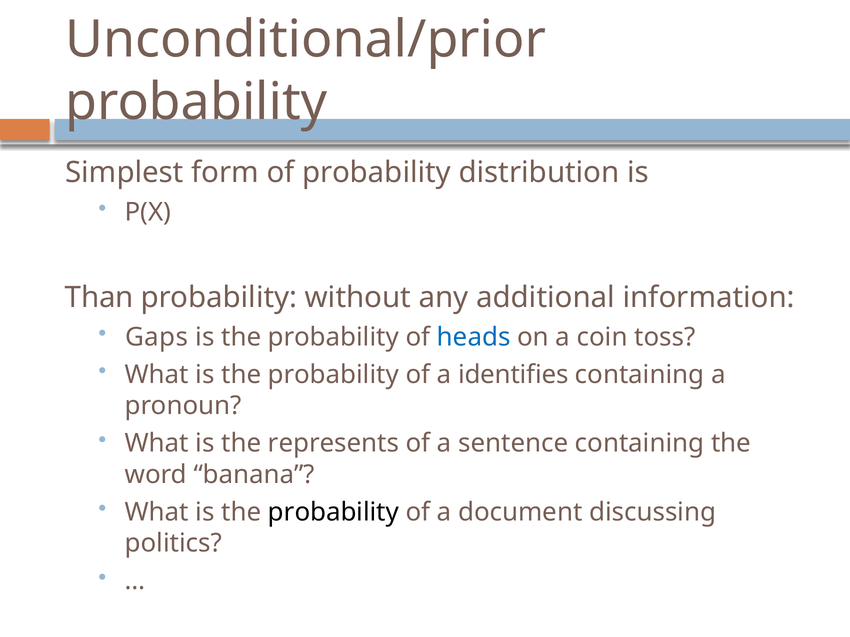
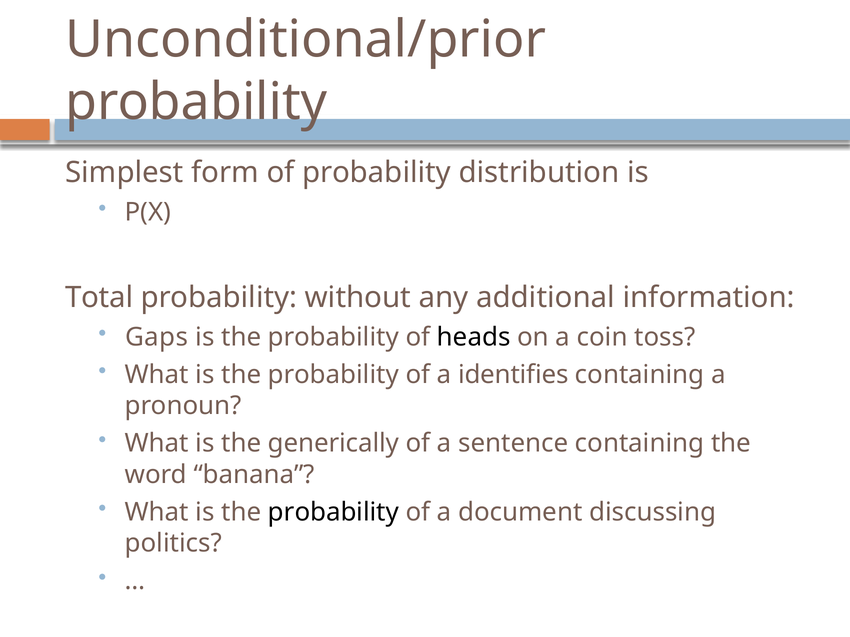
Than: Than -> Total (99, 298)
heads colour: blue -> black (474, 337)
represents: represents -> generically (333, 444)
